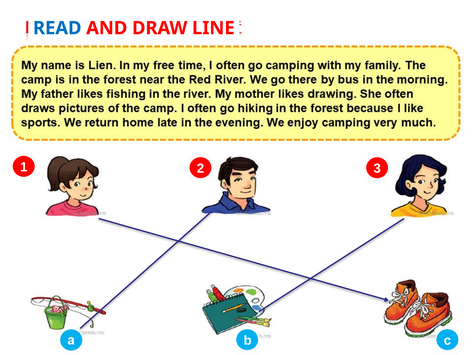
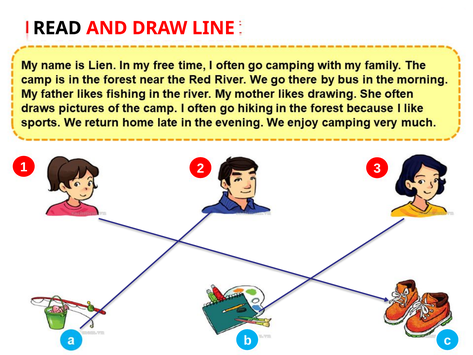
READ colour: blue -> black (57, 28)
